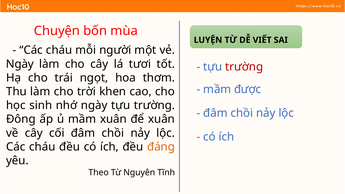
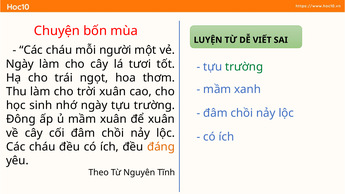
trường colour: red -> green (244, 67)
được: được -> xanh (248, 89)
trời khen: khen -> xuân (113, 92)
